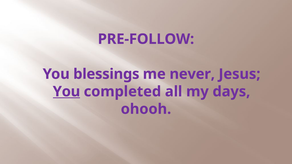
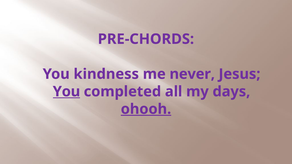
PRE-FOLLOW: PRE-FOLLOW -> PRE-CHORDS (146, 39)
blessings: blessings -> kindness (106, 74)
ohooh underline: none -> present (146, 109)
